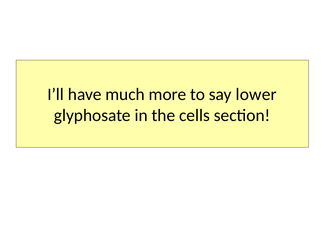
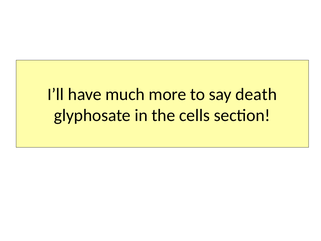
lower: lower -> death (256, 94)
